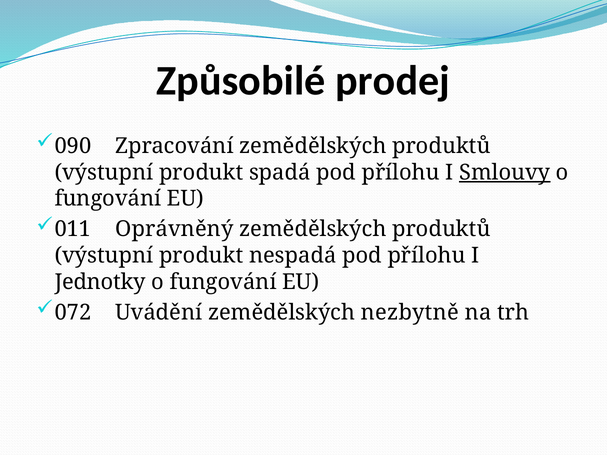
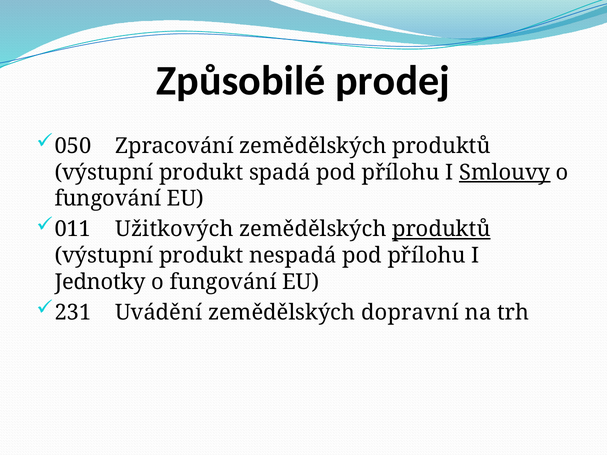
090: 090 -> 050 (73, 146)
Oprávněný: Oprávněný -> Užitkových (174, 229)
produktů underline: none -> present (441, 229)
072: 072 -> 231 (73, 313)
nezbytně: nezbytně -> dopravní (410, 313)
